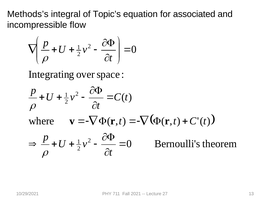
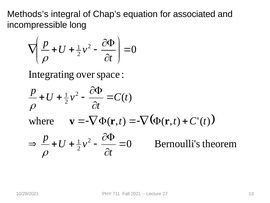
Topic’s: Topic’s -> Chap’s (107, 14)
flow: flow -> long (78, 25)
